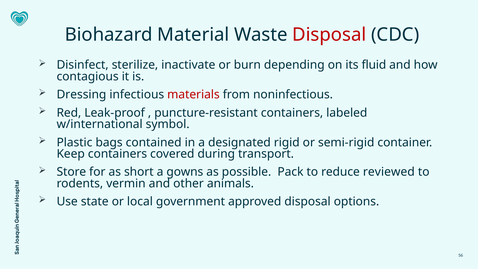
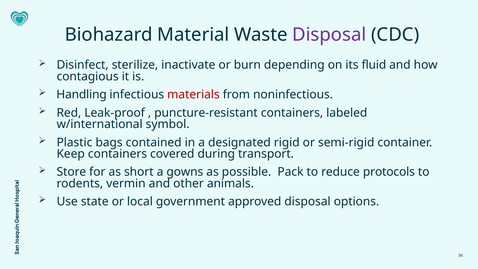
Disposal colour: red -> purple (329, 35)
Dressing: Dressing -> Handling (82, 95)
reviewed: reviewed -> protocols (389, 172)
